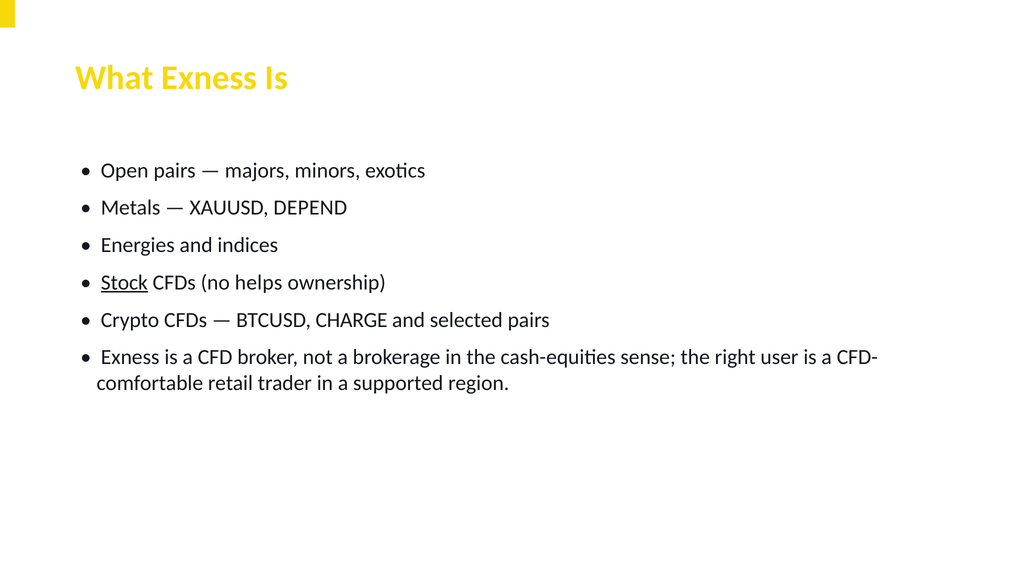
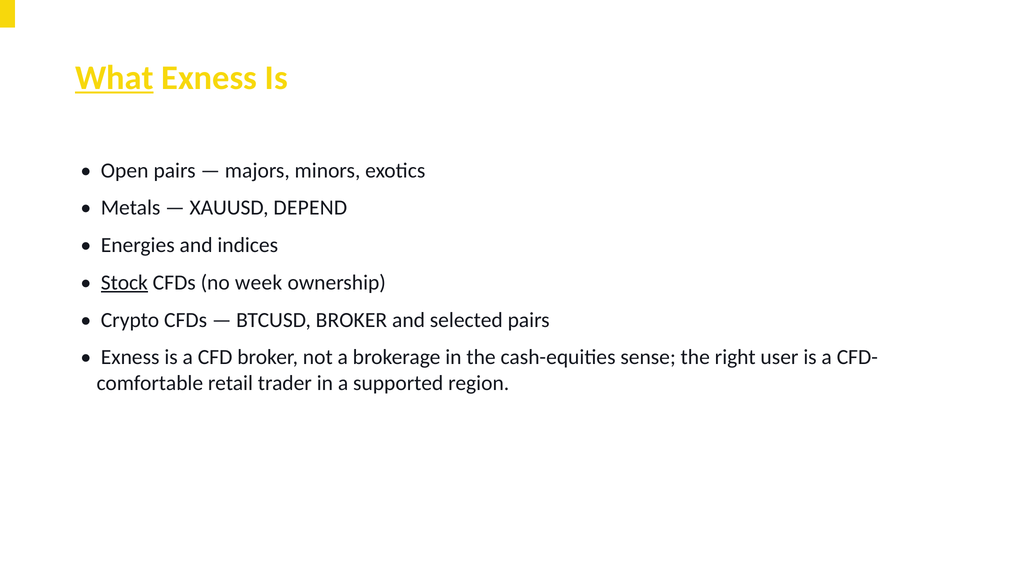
What underline: none -> present (114, 78)
helps: helps -> week (259, 283)
BTCUSD CHARGE: CHARGE -> BROKER (351, 320)
